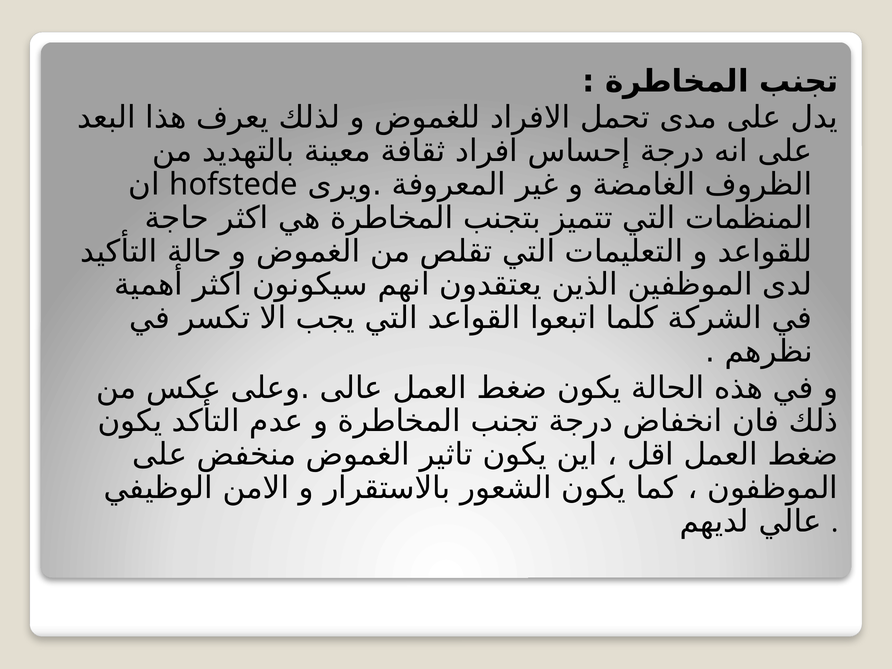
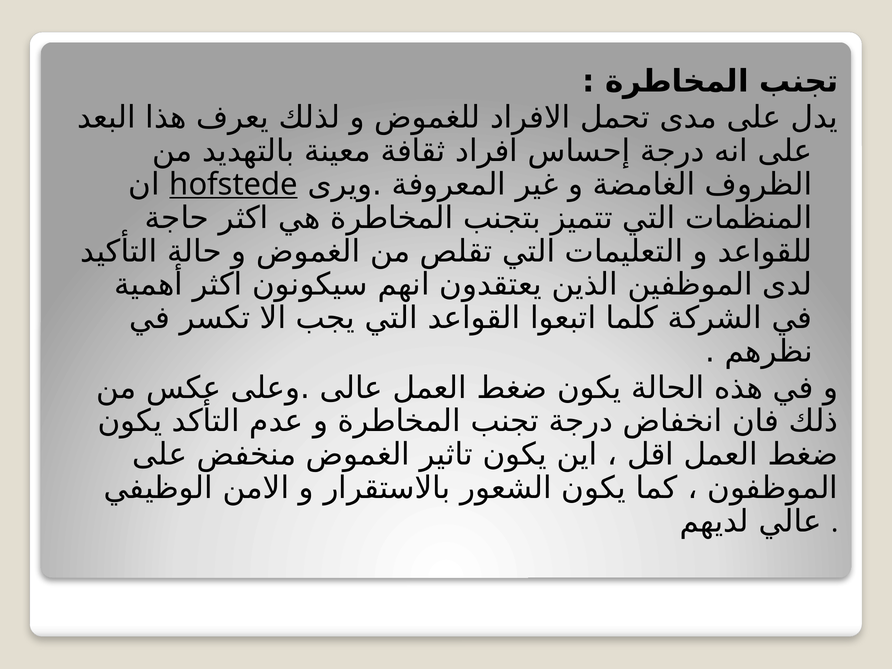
hofstede underline: none -> present (234, 184)
